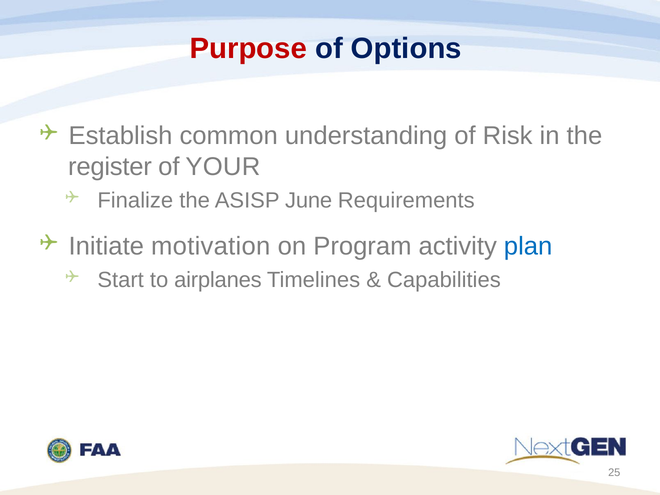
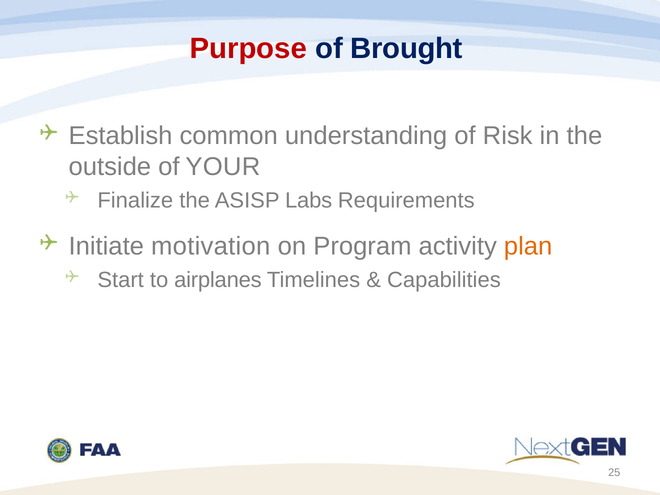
Options: Options -> Brought (407, 49)
register: register -> outside (110, 167)
June: June -> Labs (309, 201)
plan colour: blue -> orange (528, 246)
